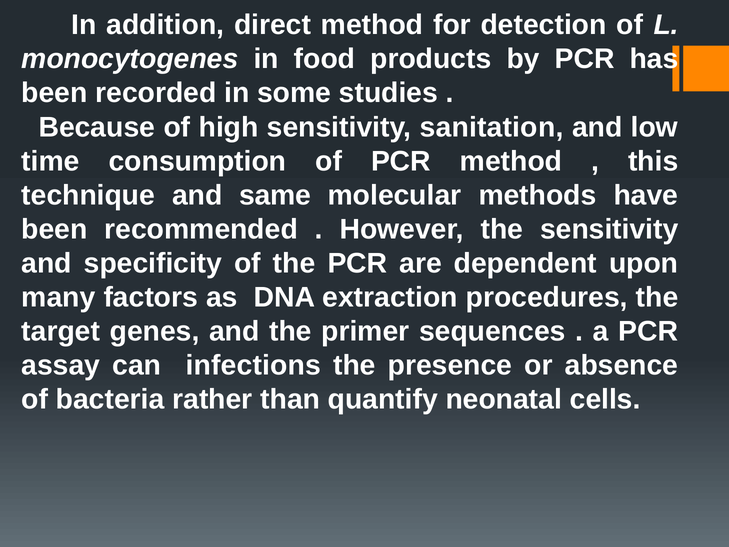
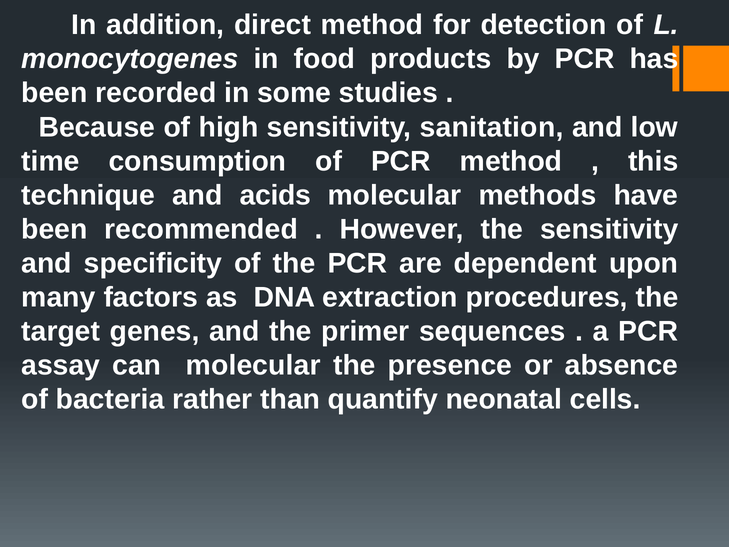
same: same -> acids (275, 195)
can infections: infections -> molecular (253, 365)
